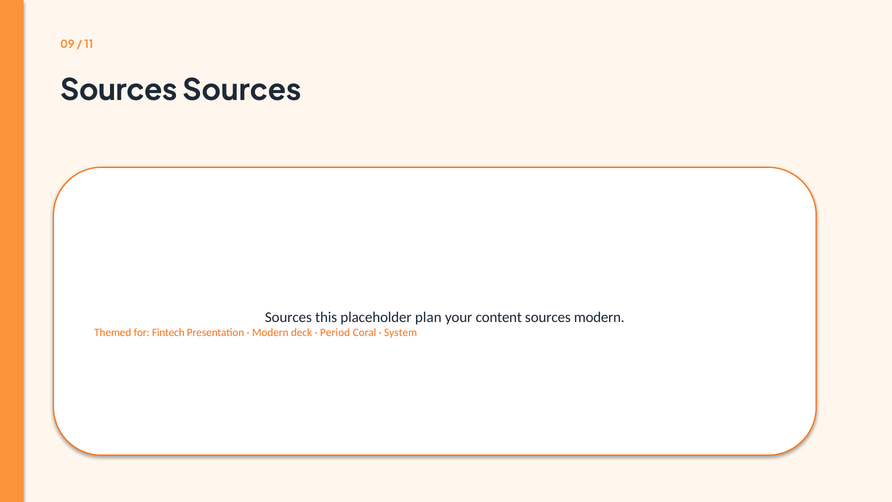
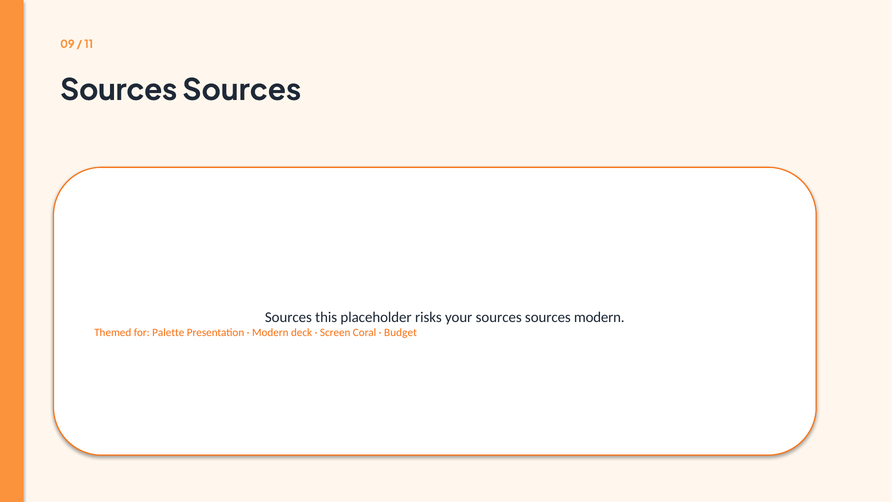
plan: plan -> risks (428, 317)
your content: content -> sources (499, 317)
Fintech: Fintech -> Palette (168, 332)
Period: Period -> Screen (335, 332)
System: System -> Budget (401, 332)
